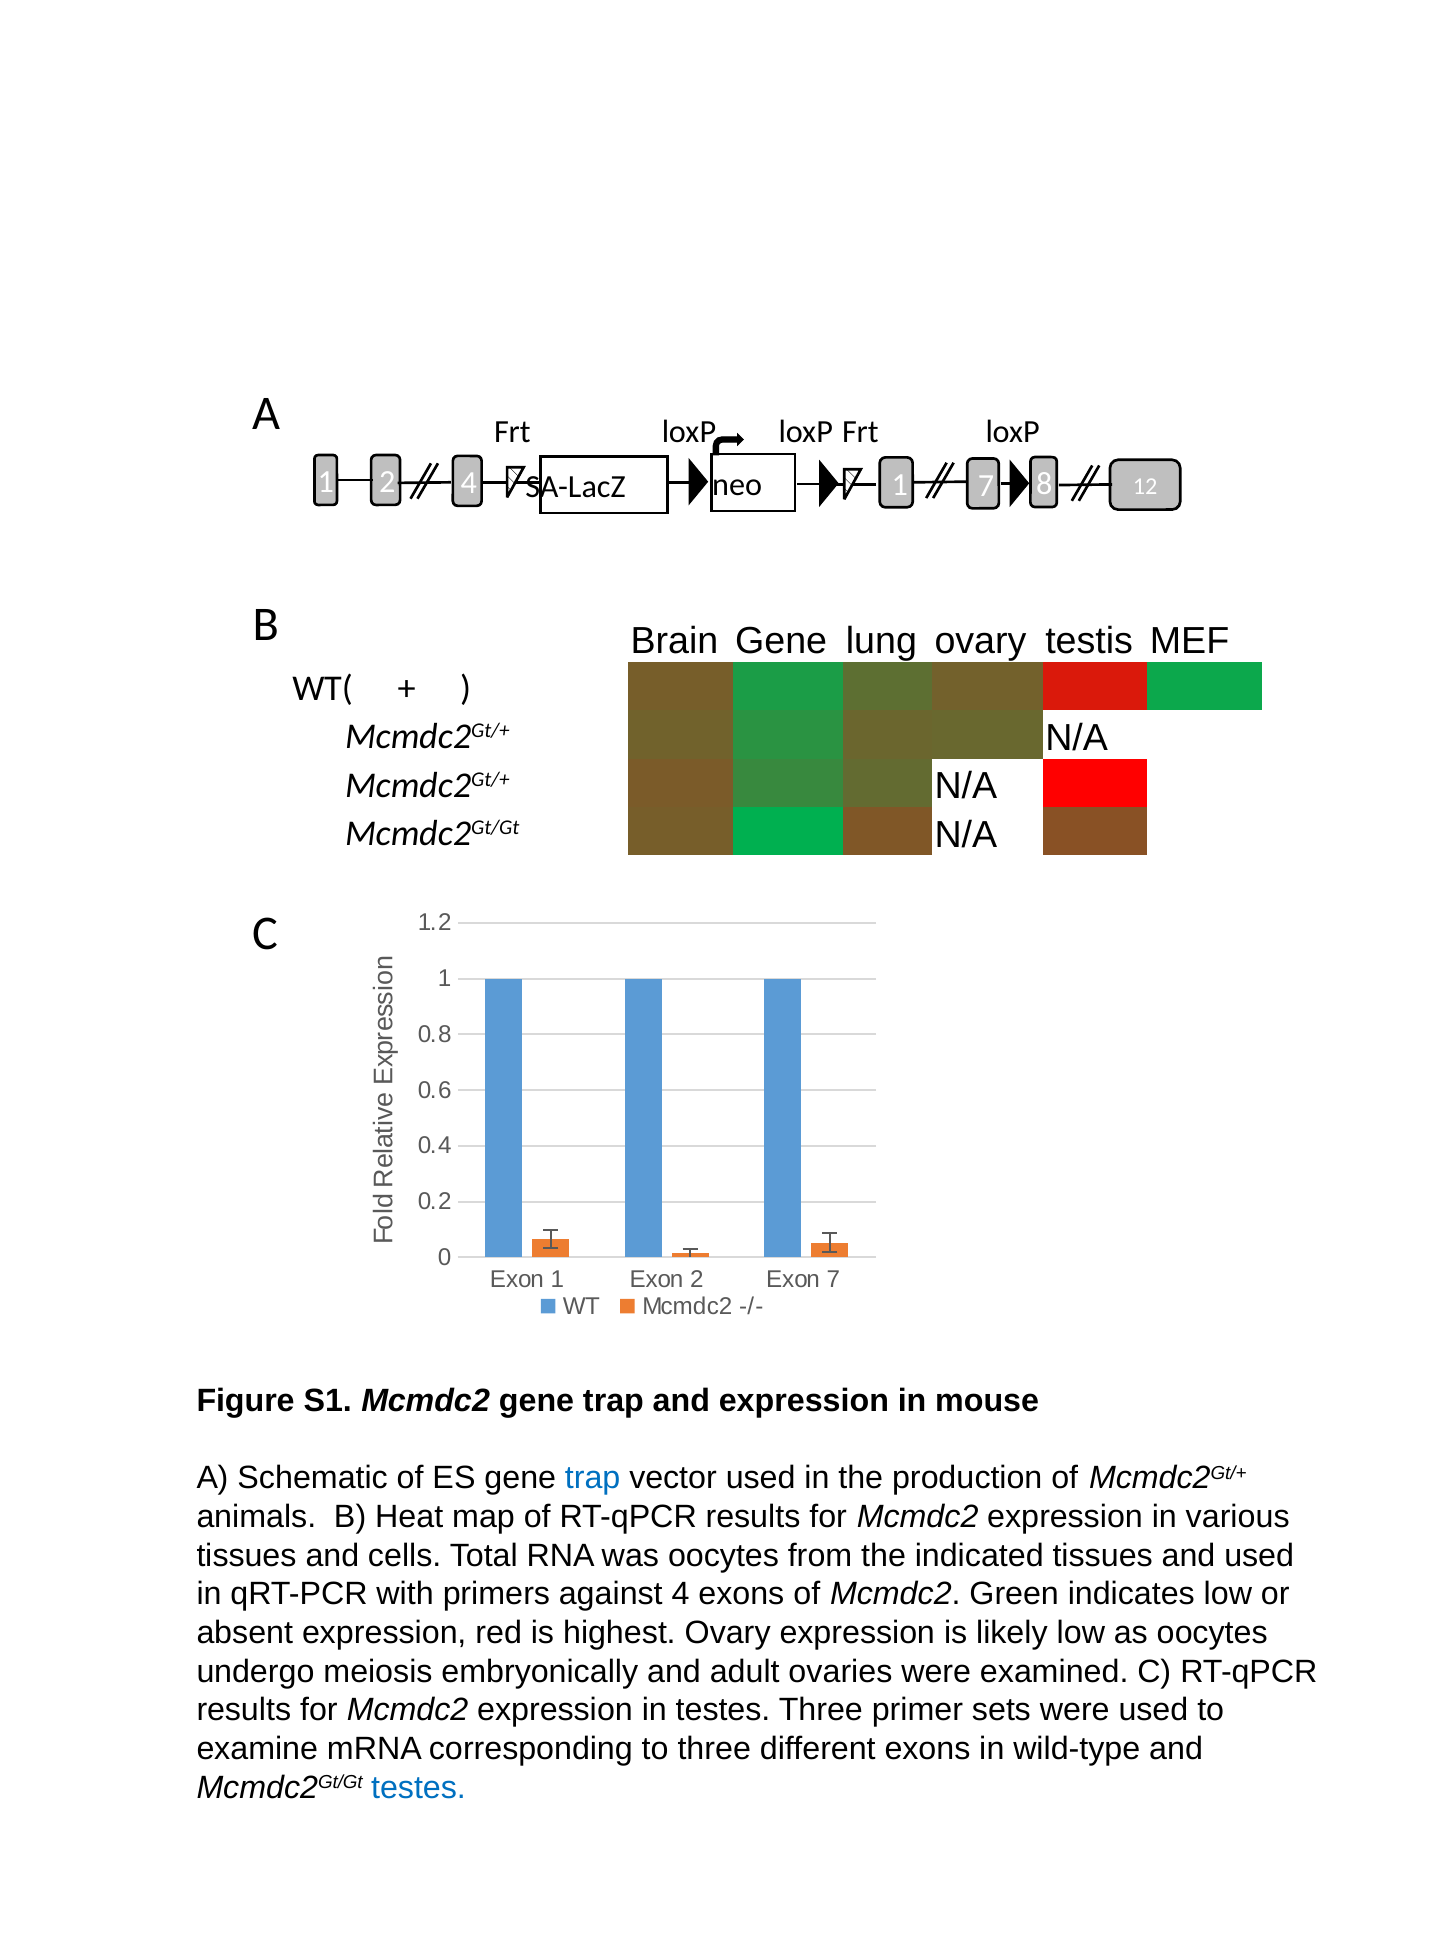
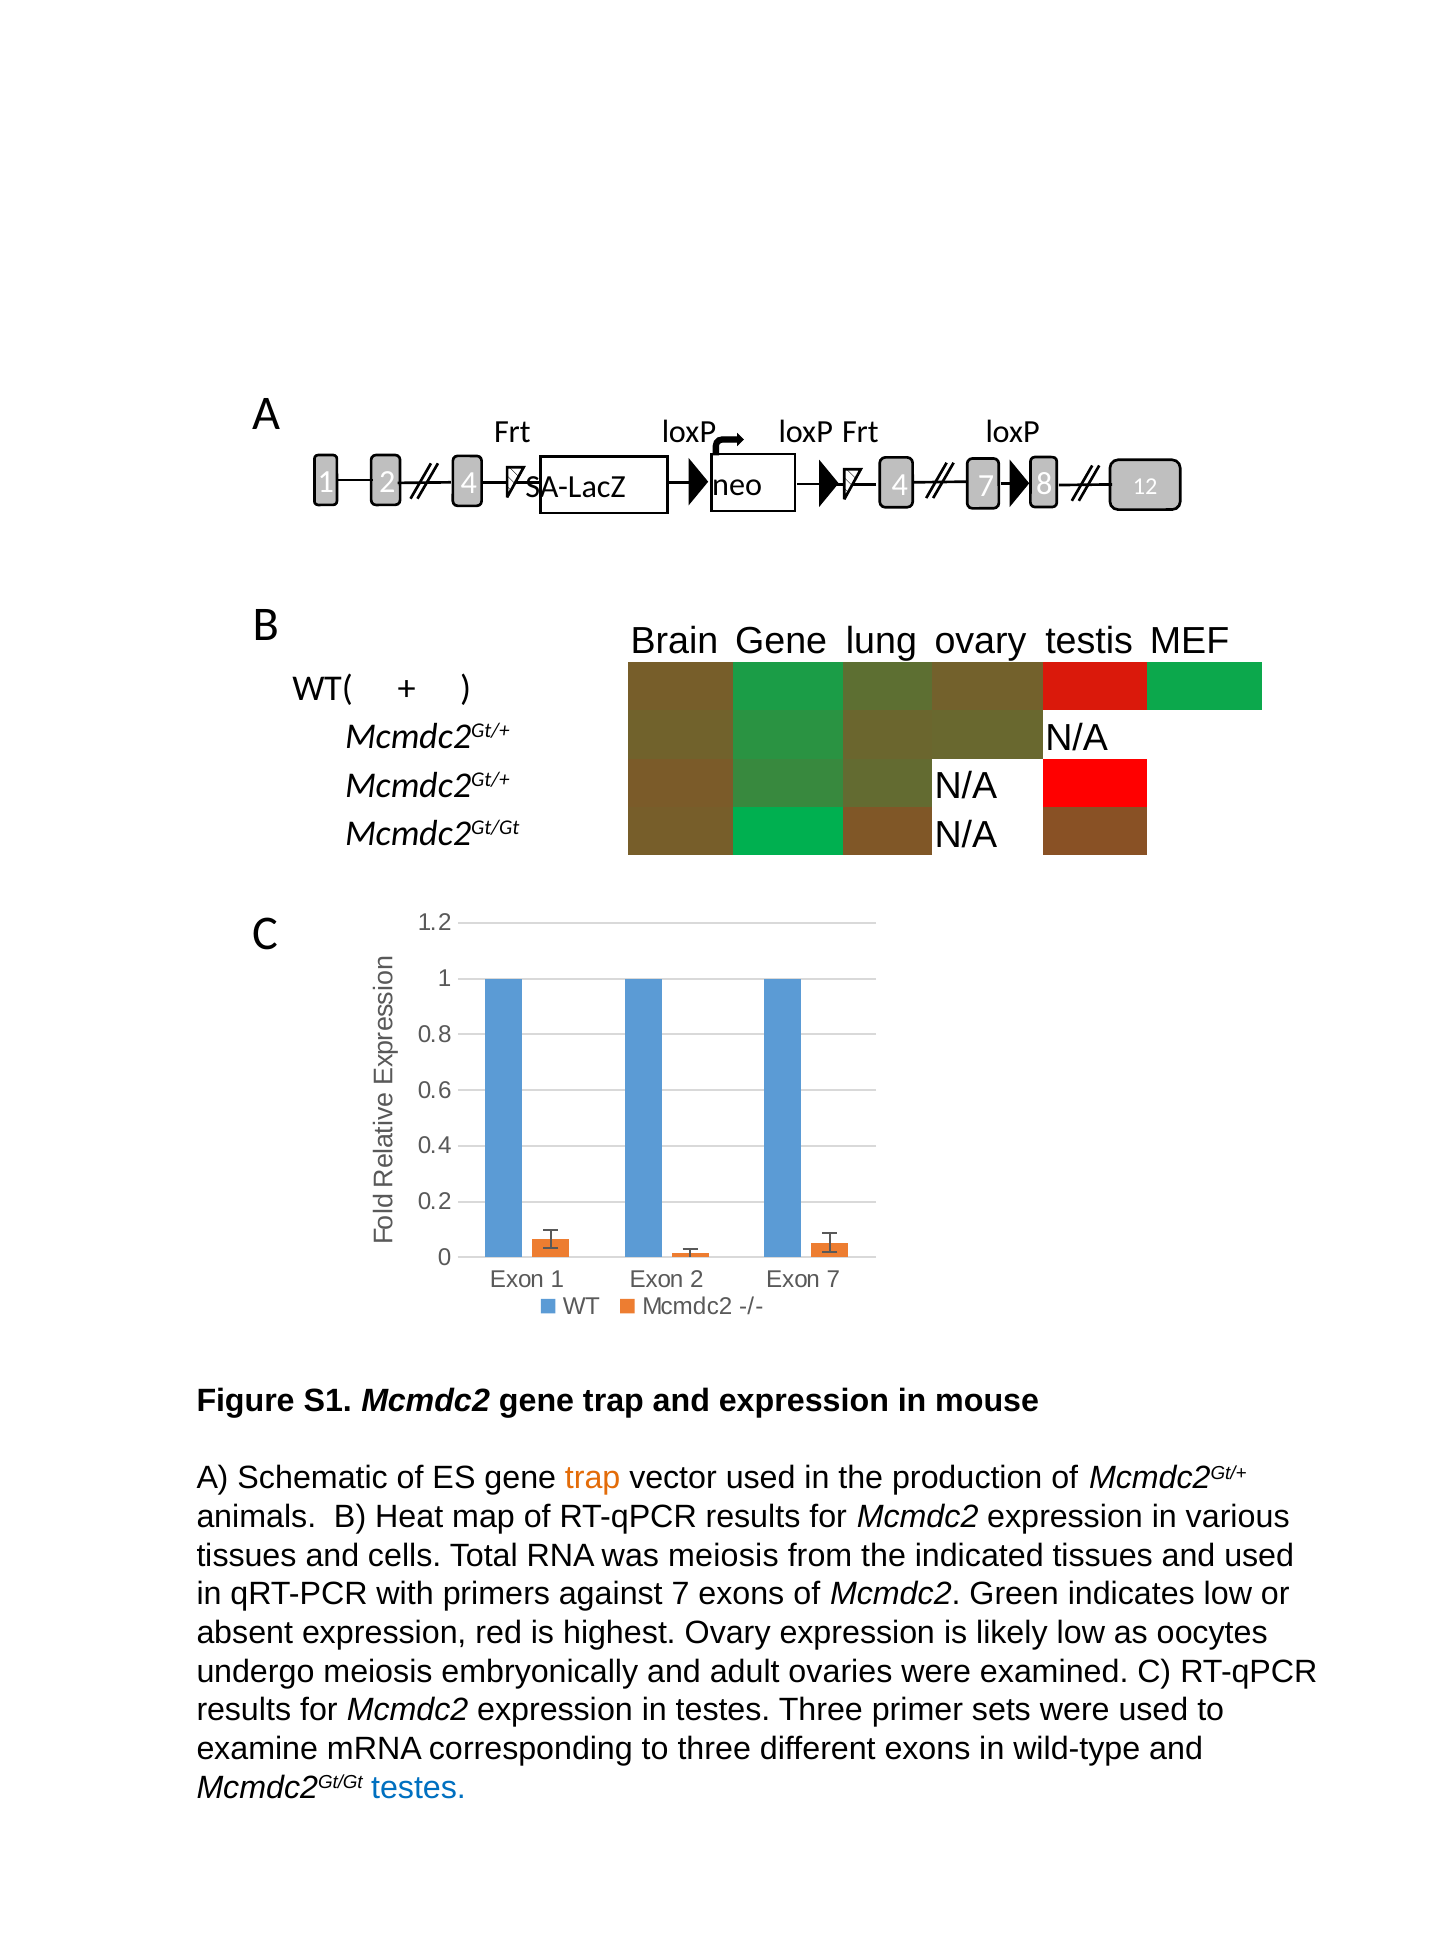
4 1: 1 -> 4 (900, 484)
trap colour: blue -> orange (593, 1478)
was oocytes: oocytes -> meiosis (723, 1555)
against 4: 4 -> 7 (681, 1594)
